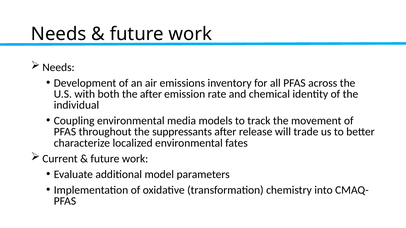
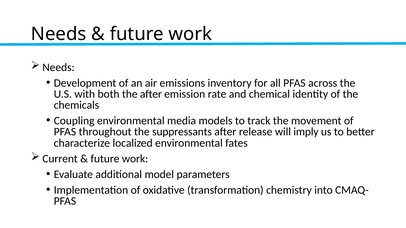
individual: individual -> chemicals (77, 105)
trade: trade -> imply (306, 132)
